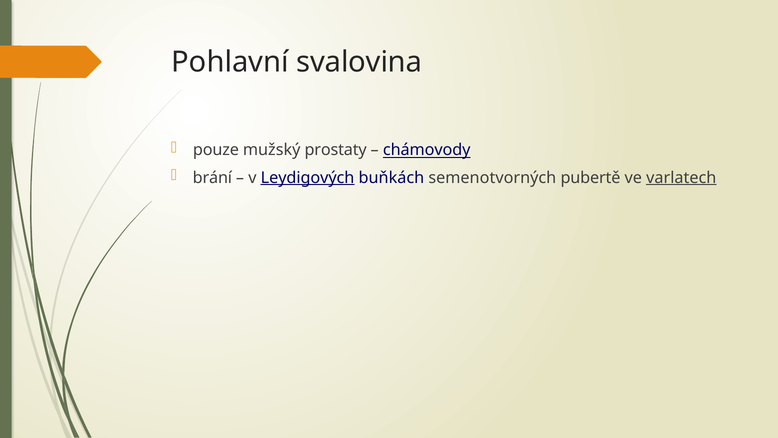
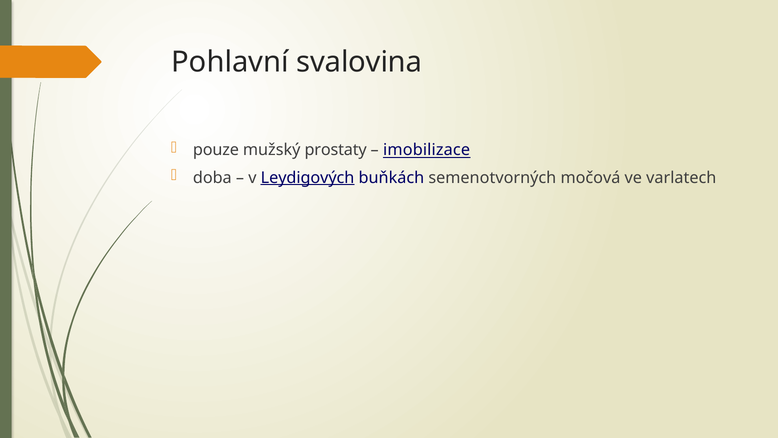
chámovody: chámovody -> imobilizace (427, 150)
brání: brání -> doba (212, 178)
pubertě: pubertě -> močová (590, 178)
varlatech underline: present -> none (681, 178)
